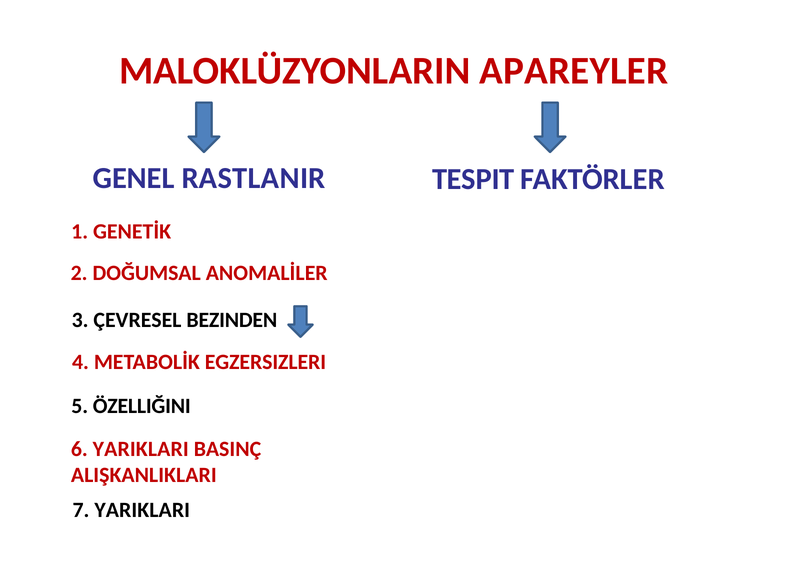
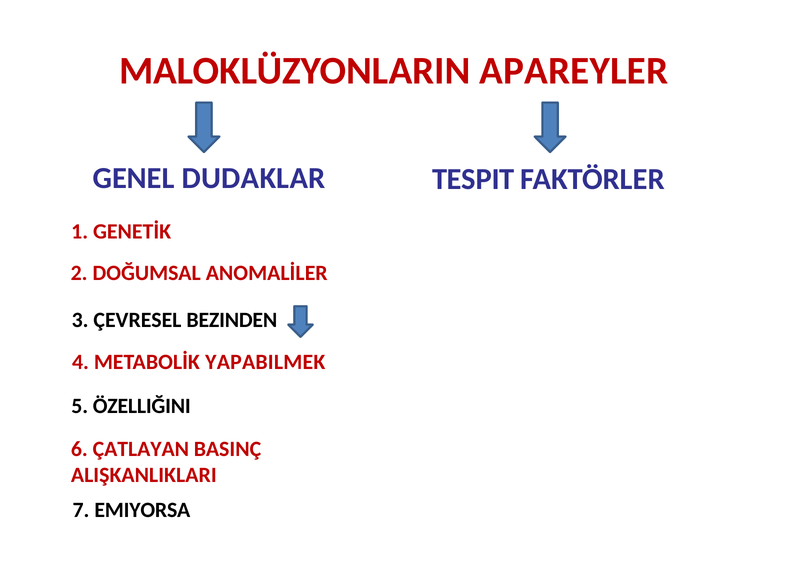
RASTLANIR: RASTLANIR -> DUDAKLAR (254, 178)
EGZERSIZLERI: EGZERSIZLERI -> YAPABILMEK (265, 362)
6 YARIKLARI: YARIKLARI -> ÇATLAYAN (141, 450)
7 YARIKLARI: YARIKLARI -> EMIYORSA (142, 511)
